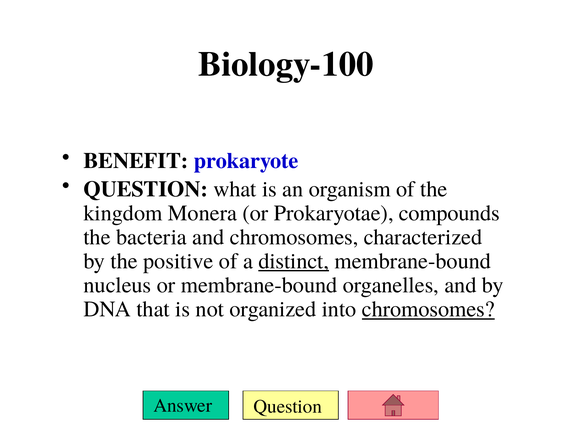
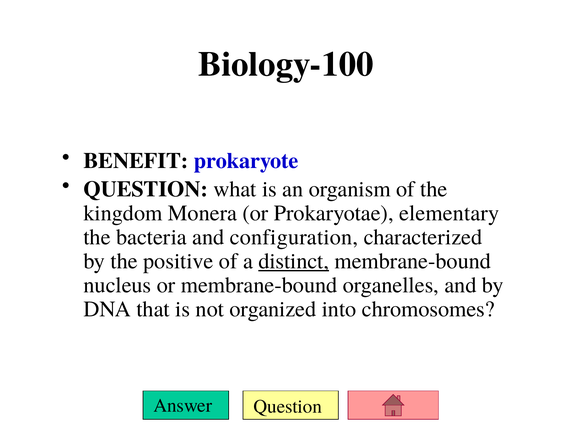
compounds: compounds -> elementary (449, 213)
and chromosomes: chromosomes -> configuration (294, 237)
chromosomes underline: present -> none (428, 309)
